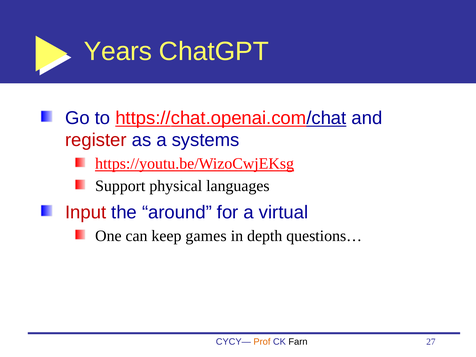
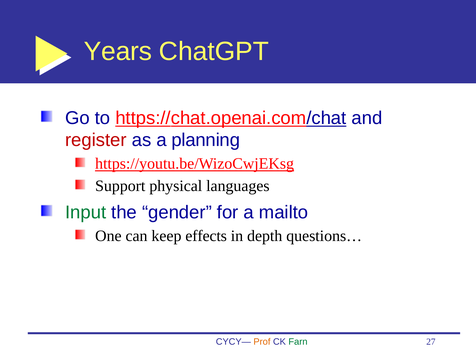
systems: systems -> planning (206, 140)
Input colour: red -> green (86, 212)
around: around -> gender (177, 212)
virtual: virtual -> mailto (284, 212)
games: games -> effects (206, 236)
Farn colour: black -> green (298, 342)
